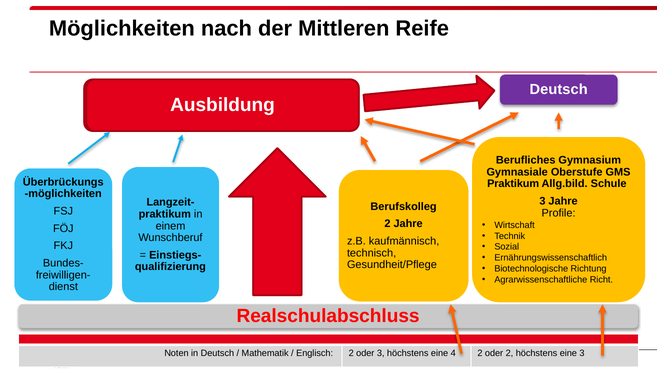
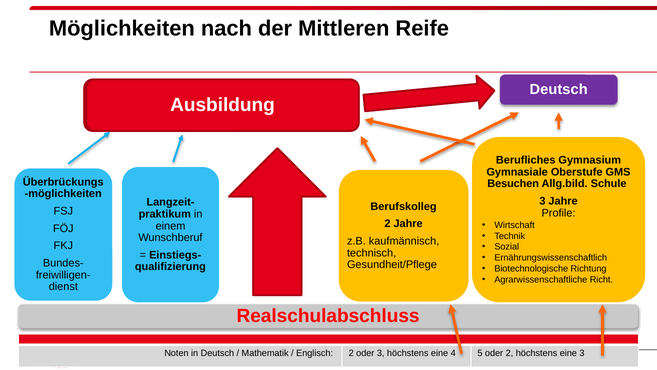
Praktikum: Praktikum -> Besuchen (513, 184)
2: 2 -> 5 (480, 353)
